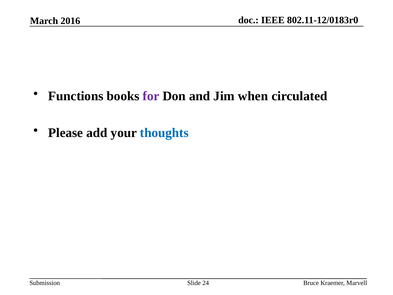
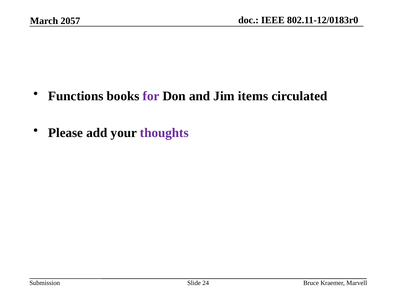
2016: 2016 -> 2057 (70, 21)
when: when -> items (253, 96)
thoughts colour: blue -> purple (164, 133)
